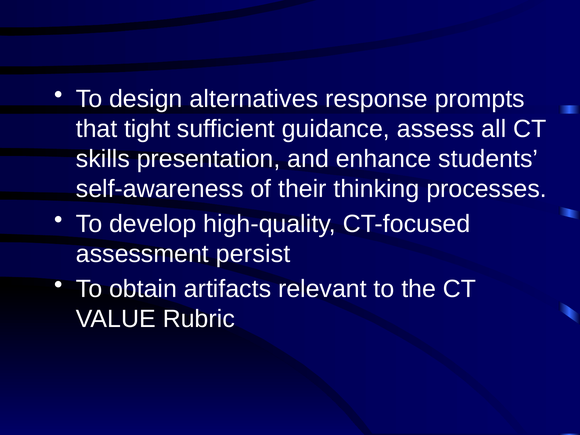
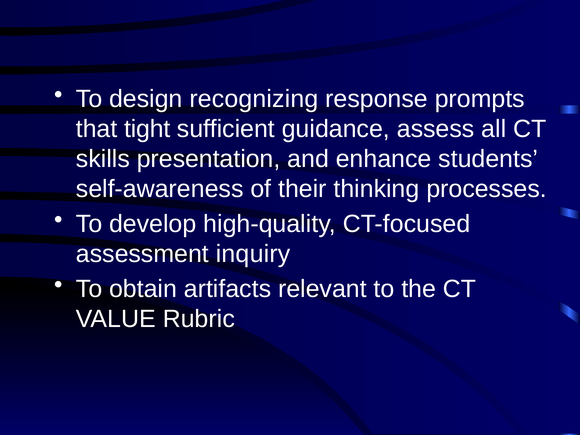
alternatives: alternatives -> recognizing (254, 99)
persist: persist -> inquiry (253, 254)
